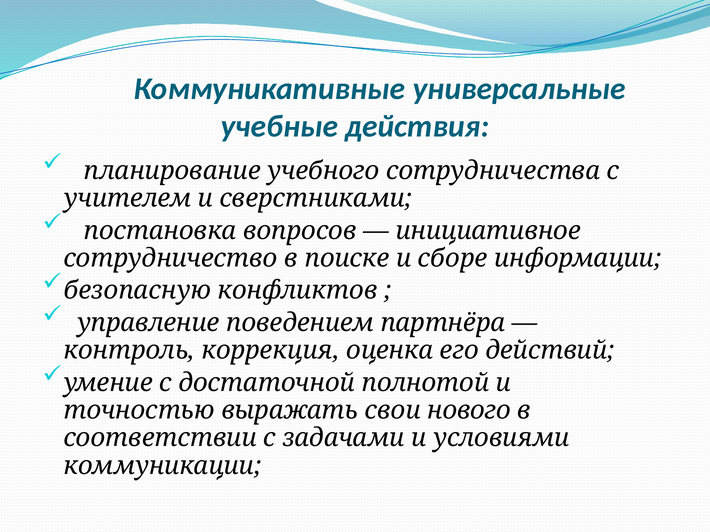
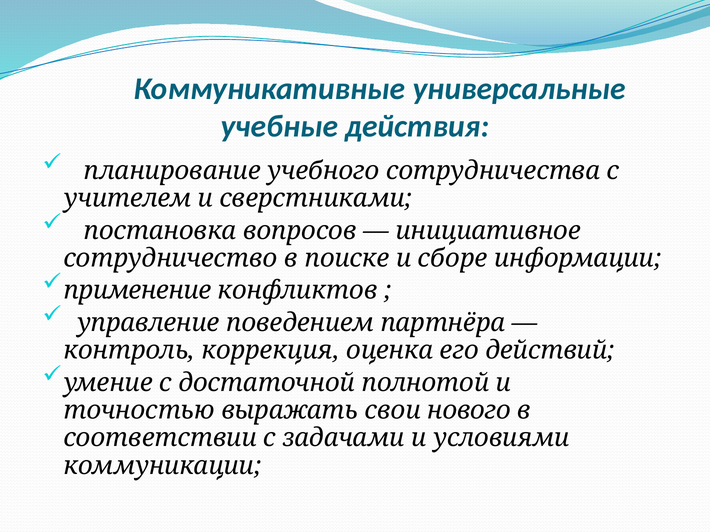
безопасную: безопасную -> применение (138, 291)
